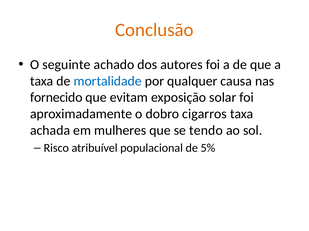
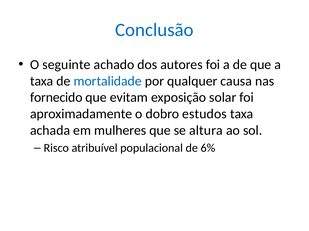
Conclusão colour: orange -> blue (154, 30)
cigarros: cigarros -> estudos (204, 114)
tendo: tendo -> altura (206, 131)
5%: 5% -> 6% (208, 149)
